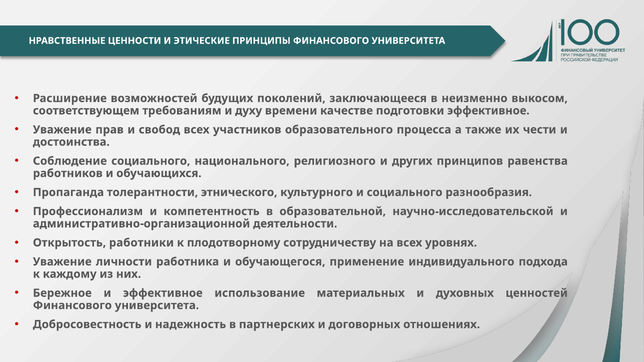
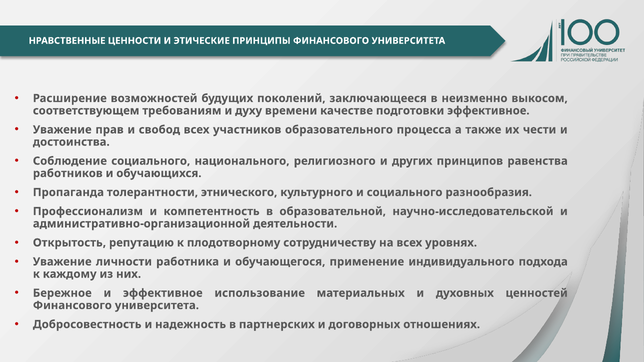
работники: работники -> репутацию (141, 243)
